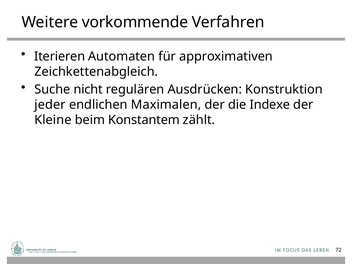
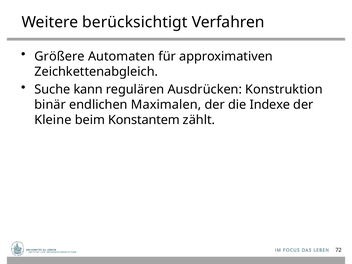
vorkommende: vorkommende -> berücksichtigt (135, 22)
Iterieren: Iterieren -> Größere (59, 56)
nicht: nicht -> kann (88, 89)
jeder: jeder -> binär (50, 105)
